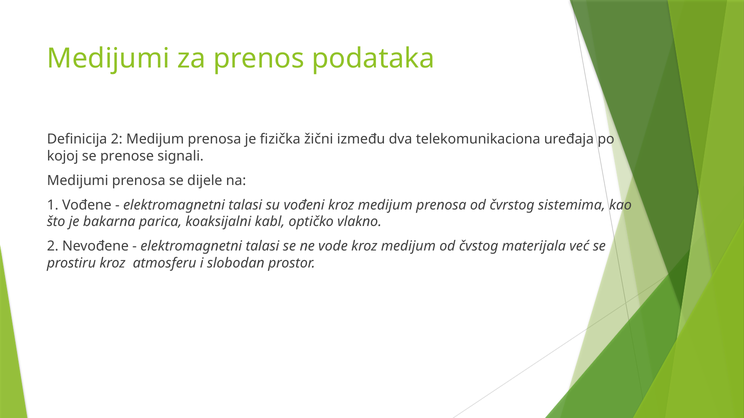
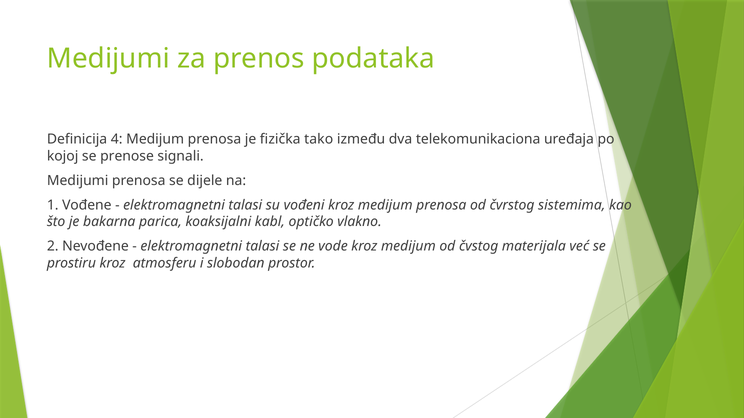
Definicija 2: 2 -> 4 (117, 140)
žični: žični -> tako (319, 140)
